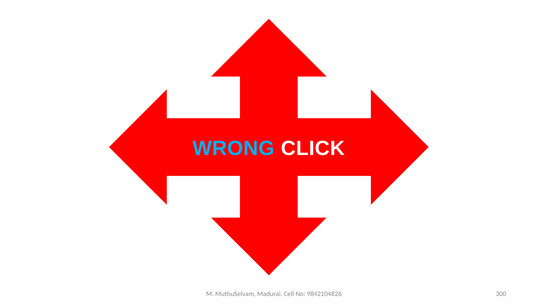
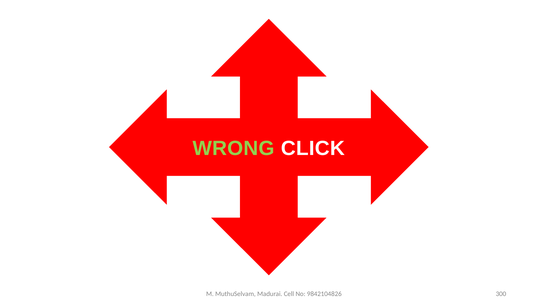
WRONG colour: light blue -> light green (233, 149)
